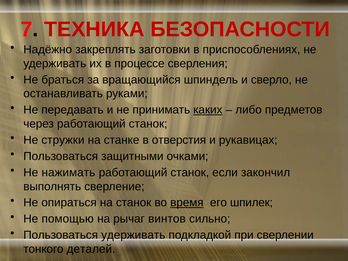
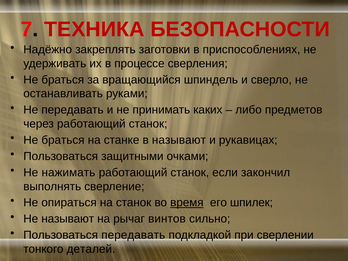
каких underline: present -> none (208, 110)
стружки: стружки -> браться (63, 140)
в отверстия: отверстия -> называют (179, 140)
Не помощью: помощью -> называют (68, 219)
Пользоваться удерживать: удерживать -> передавать (133, 235)
